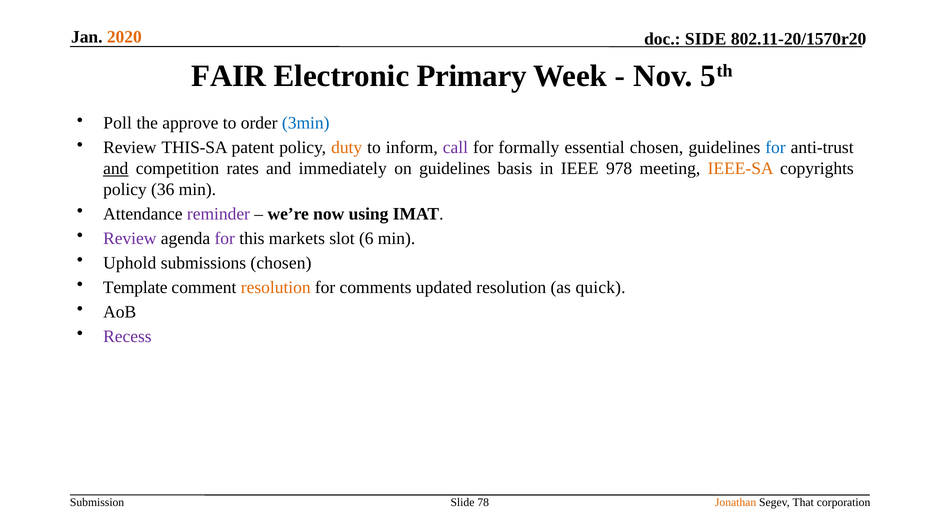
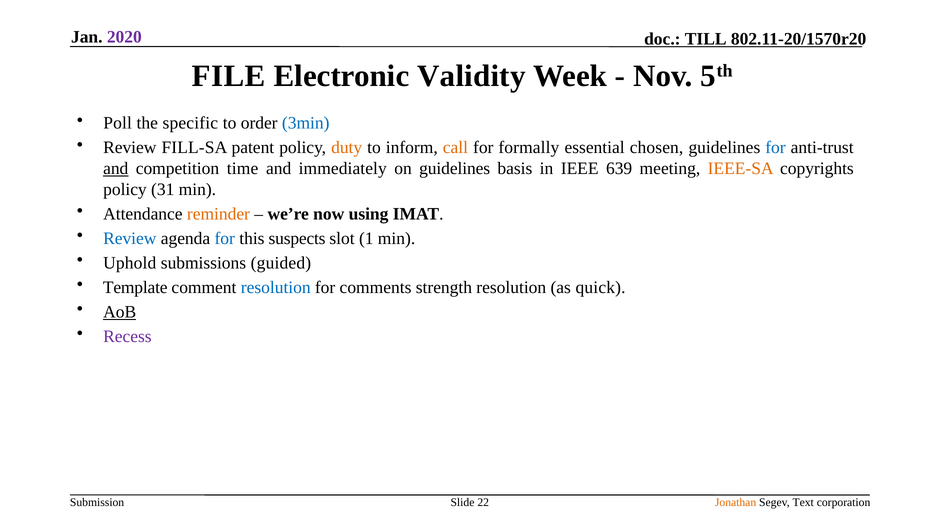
2020 colour: orange -> purple (124, 37)
SIDE: SIDE -> TILL (706, 39)
FAIR: FAIR -> FILE (229, 76)
Primary: Primary -> Validity (471, 76)
approve: approve -> specific (190, 123)
THIS-SA: THIS-SA -> FILL-SA (194, 148)
call colour: purple -> orange (455, 148)
rates: rates -> time (243, 169)
978: 978 -> 639 (619, 169)
36: 36 -> 31 (163, 190)
reminder colour: purple -> orange (218, 214)
Review colour: purple -> blue (130, 239)
for colour: purple -> blue (225, 239)
markets: markets -> suspects (297, 239)
6: 6 -> 1 (366, 239)
submissions chosen: chosen -> guided (281, 263)
resolution colour: orange -> blue (276, 287)
updated: updated -> strength (444, 287)
AoB underline: none -> present (120, 312)
78: 78 -> 22 (483, 503)
That: That -> Text (803, 503)
